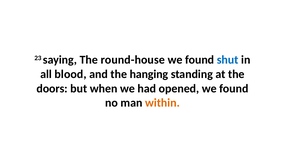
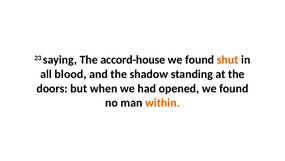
round-house: round-house -> accord-house (133, 60)
shut colour: blue -> orange (228, 60)
hanging: hanging -> shadow (149, 74)
